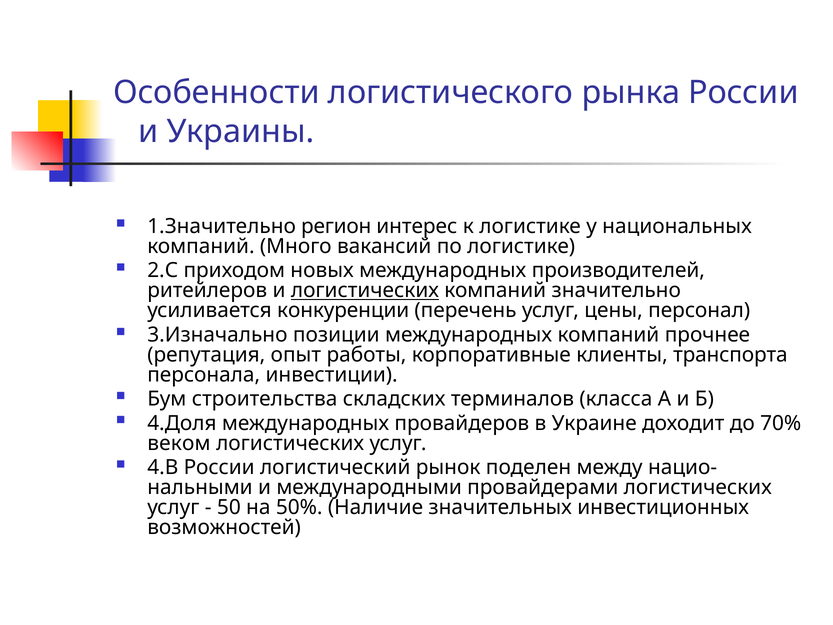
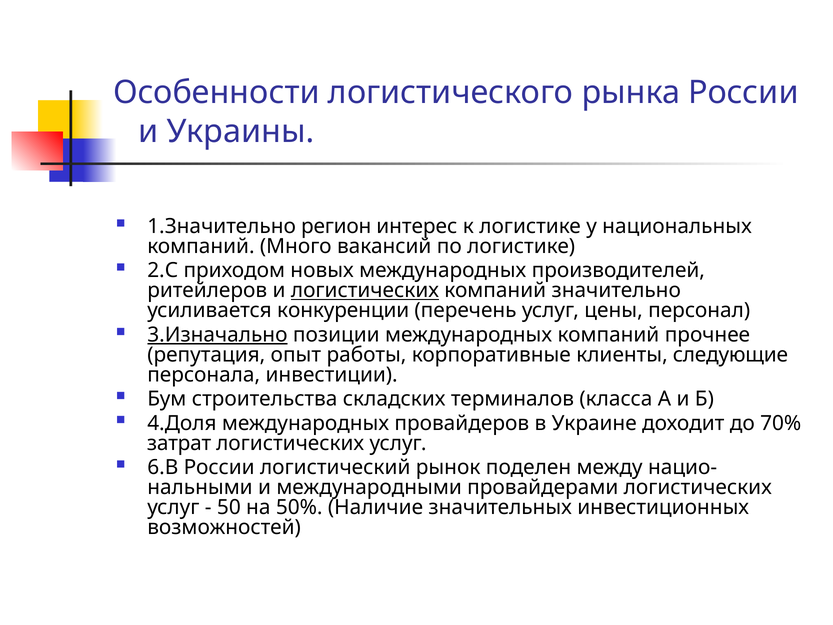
3.Изначально underline: none -> present (217, 335)
транспорта: транспорта -> следующие (730, 355)
веком: веком -> затрат (179, 443)
4.В: 4.В -> 6.В (163, 467)
